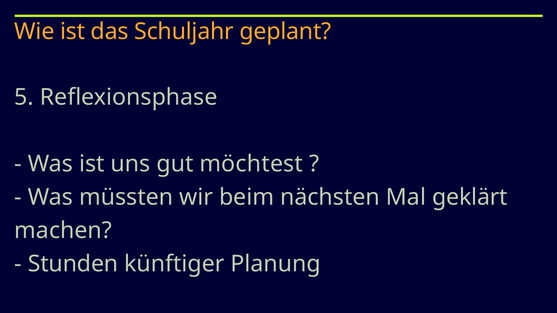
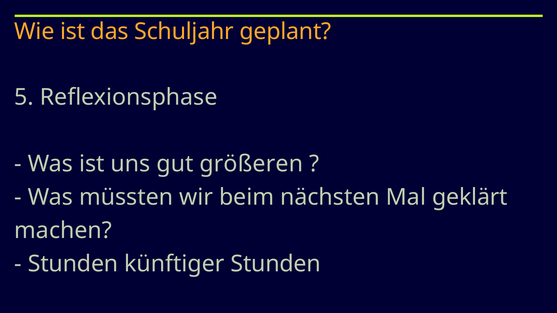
möchtest: möchtest -> größeren (251, 164)
künftiger Planung: Planung -> Stunden (276, 264)
